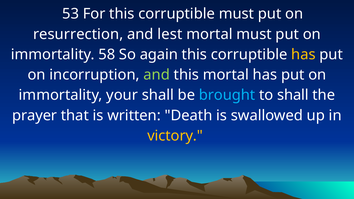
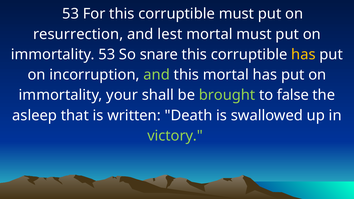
immortality 58: 58 -> 53 (107, 55)
again: again -> snare (159, 55)
brought colour: light blue -> light green (227, 95)
to shall: shall -> false (293, 95)
prayer: prayer -> asleep (35, 116)
victory colour: yellow -> light green (175, 136)
